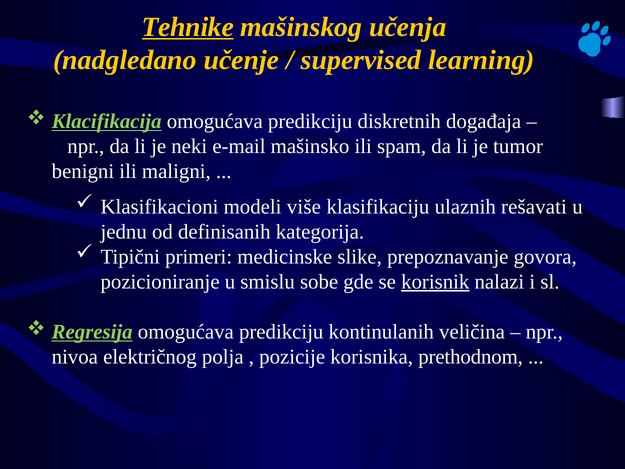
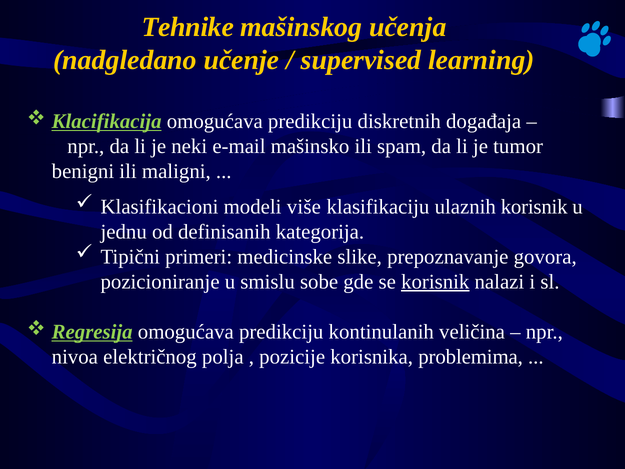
Tehnike underline: present -> none (188, 27)
ulaznih rešavati: rešavati -> korisnik (534, 207)
prethodnom: prethodnom -> problemima (471, 357)
